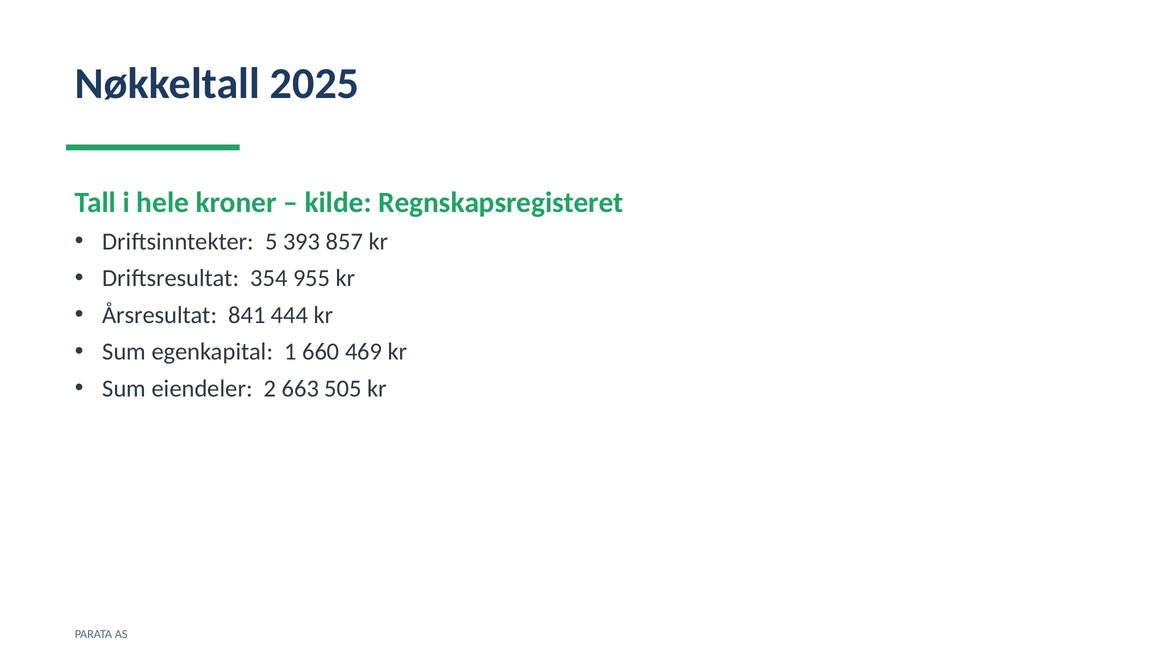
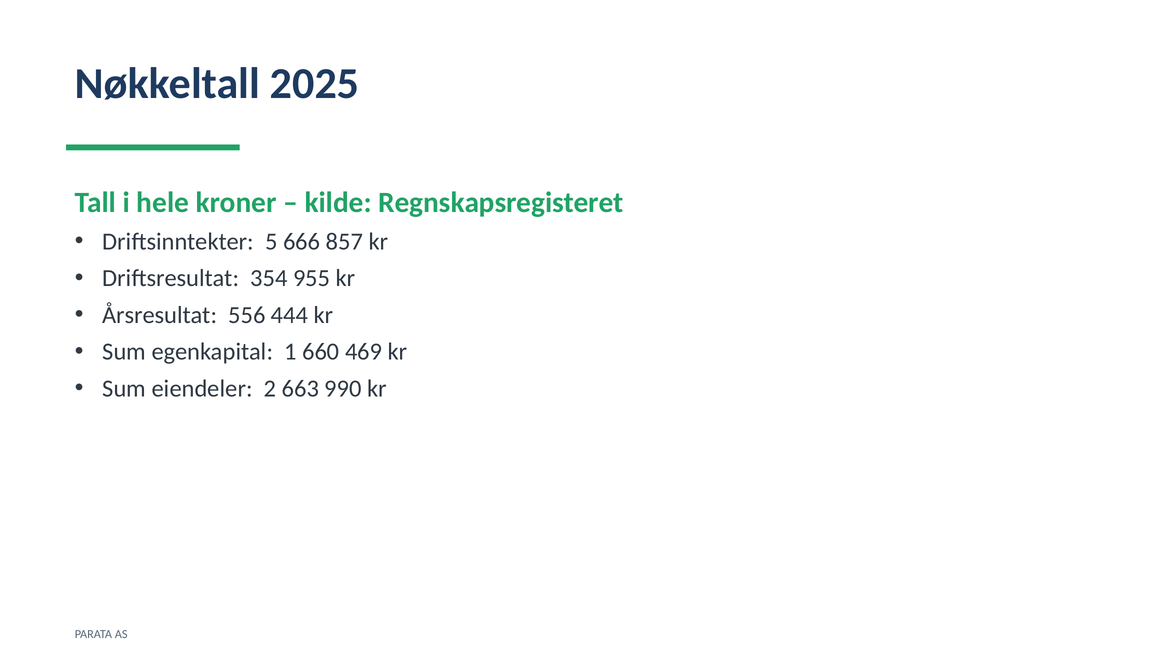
393: 393 -> 666 (302, 242)
841: 841 -> 556 (247, 315)
505: 505 -> 990 (343, 389)
